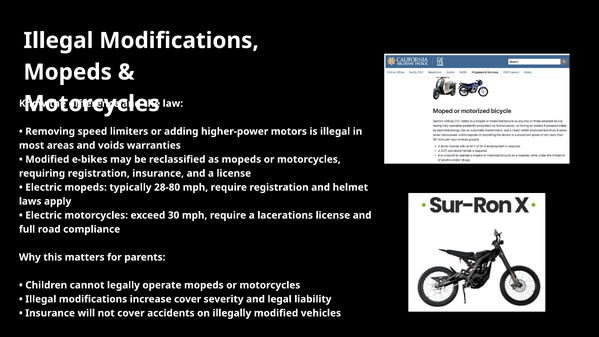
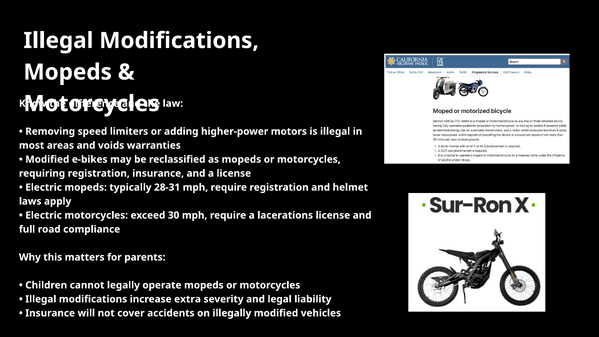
28-80: 28-80 -> 28-31 (167, 187)
increase cover: cover -> extra (188, 299)
